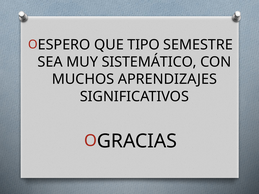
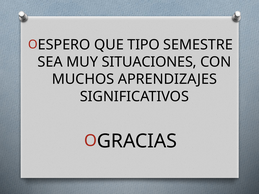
SISTEMÁTICO: SISTEMÁTICO -> SITUACIONES (149, 62)
